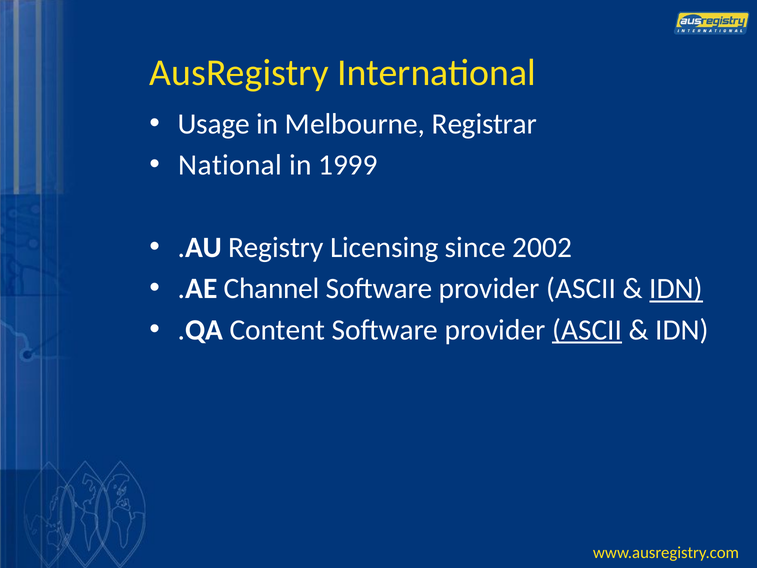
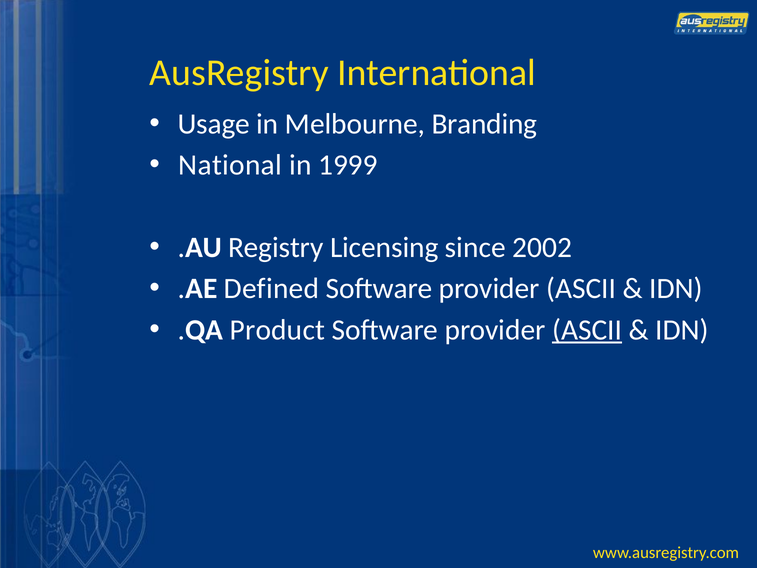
Registrar: Registrar -> Branding (484, 124)
Channel: Channel -> Defined (271, 289)
IDN underline: present -> none (676, 289)
Content: Content -> Product (277, 330)
